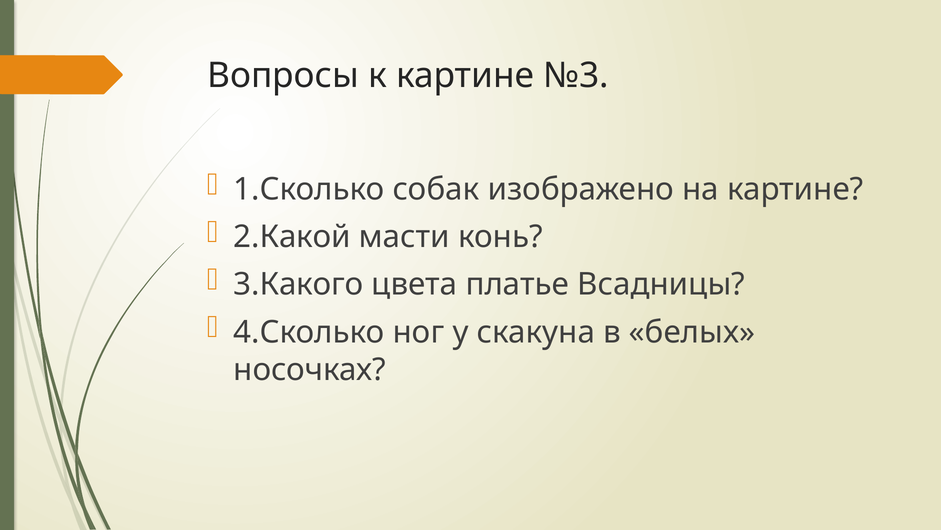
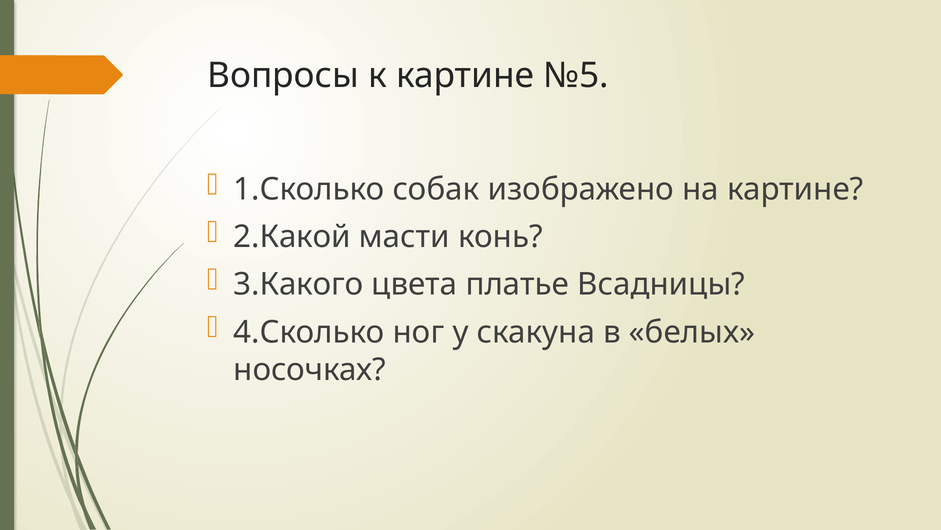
№3: №3 -> №5 (576, 75)
